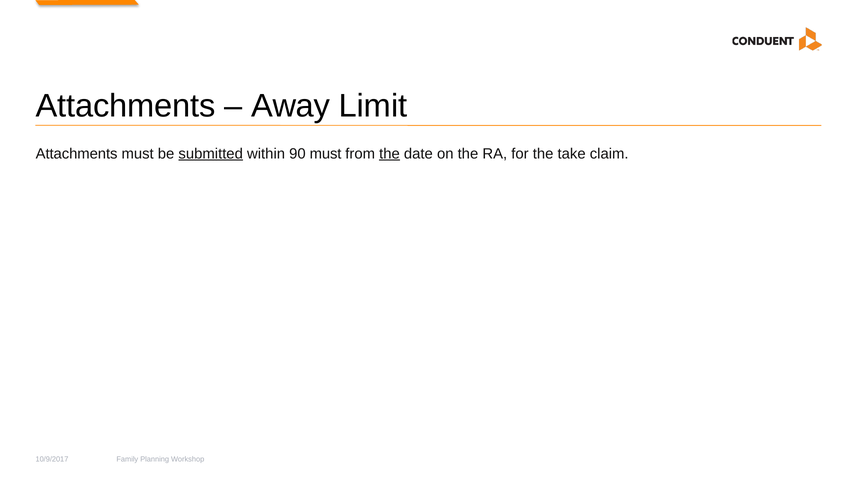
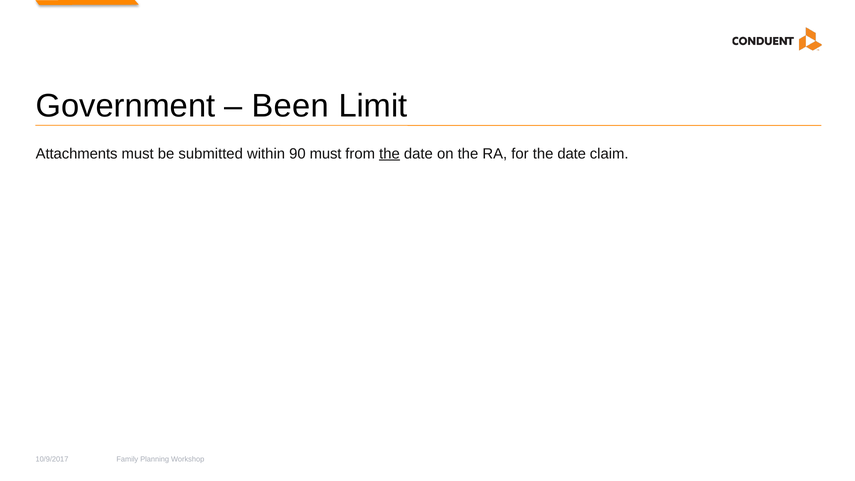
Attachments: Attachments -> Government (125, 106)
Away: Away -> Been (290, 106)
submitted underline: present -> none (211, 154)
for the take: take -> date (572, 154)
